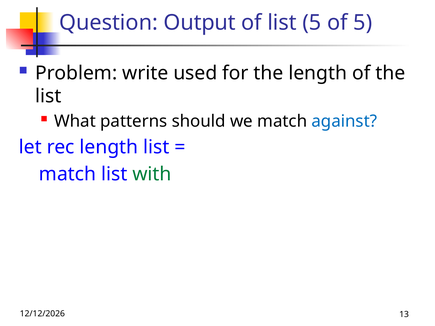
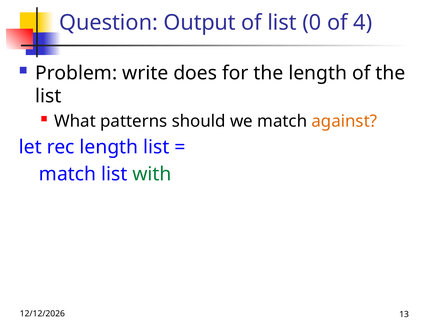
list 5: 5 -> 0 (312, 23)
of 5: 5 -> 4 (363, 23)
used: used -> does (195, 73)
against colour: blue -> orange (344, 121)
